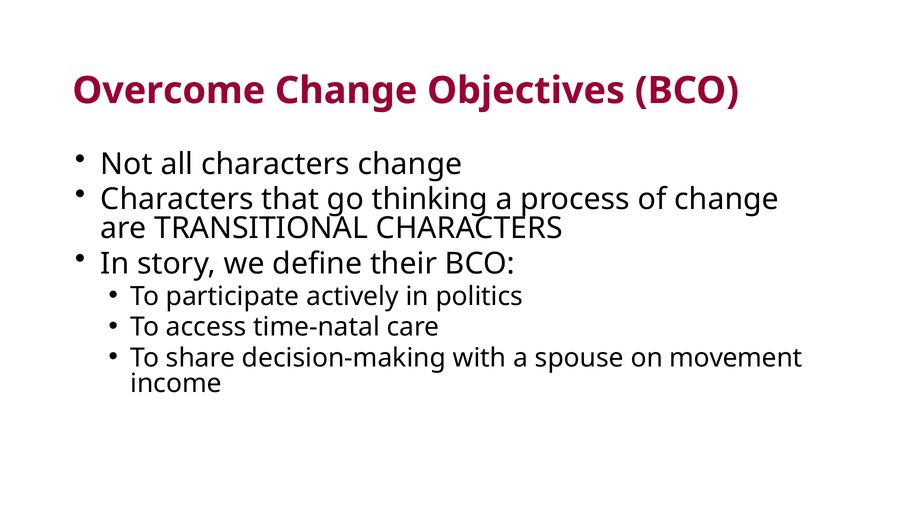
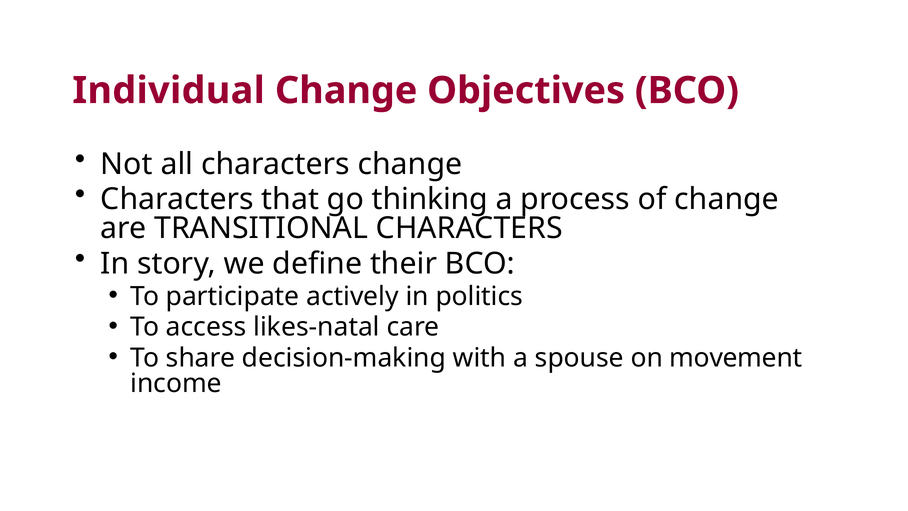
Overcome: Overcome -> Individual (169, 91)
time-natal: time-natal -> likes-natal (317, 327)
